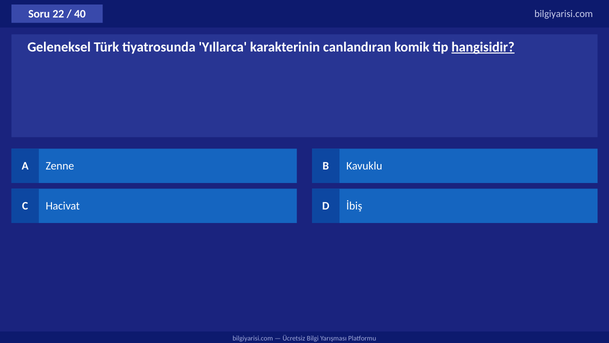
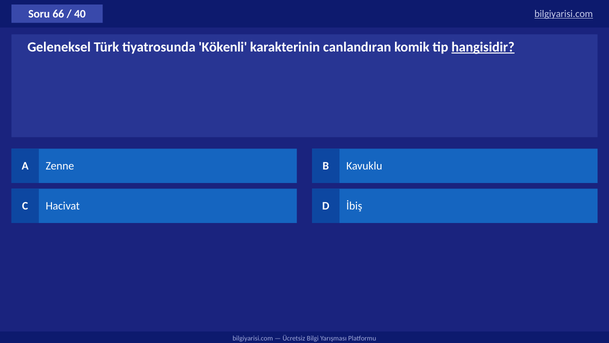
22: 22 -> 66 (58, 14)
bilgiyarisi.com underline: none -> present (564, 14)
Yıllarca: Yıllarca -> Kökenli (223, 47)
